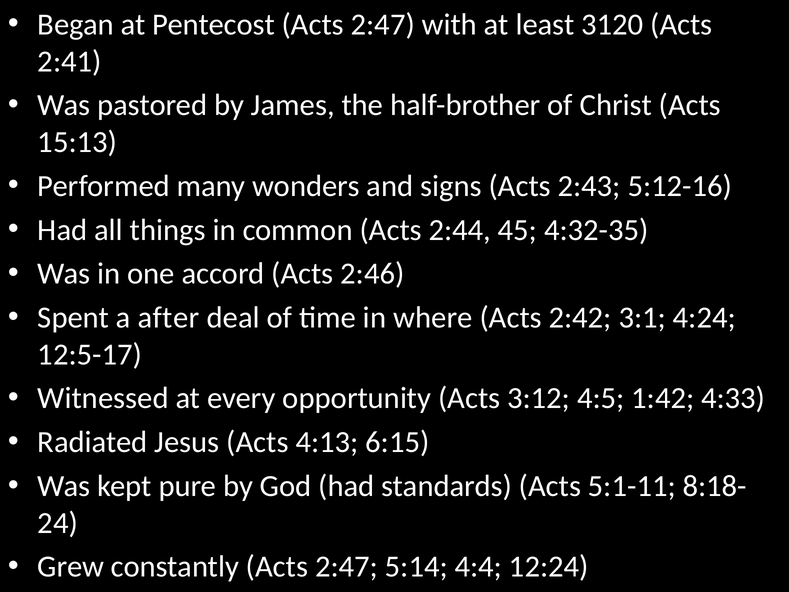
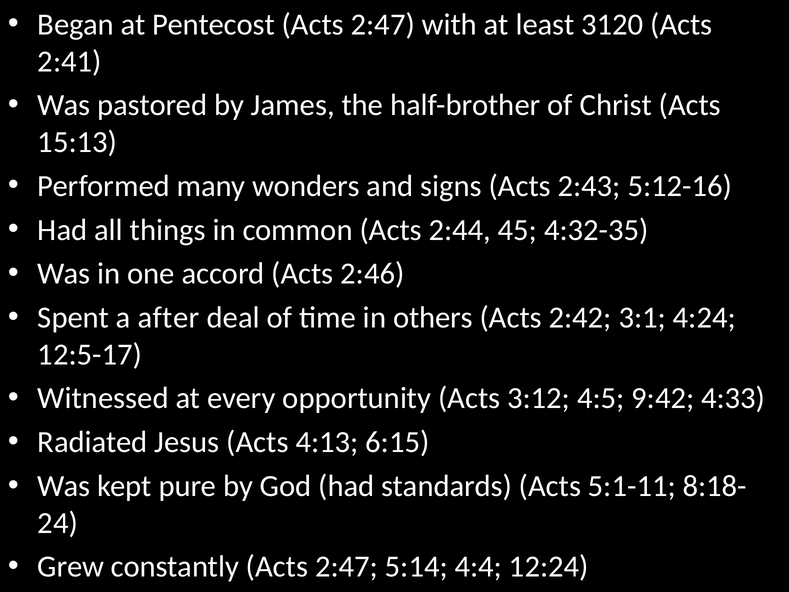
where: where -> others (433, 317)
1:42: 1:42 -> 9:42 (663, 398)
